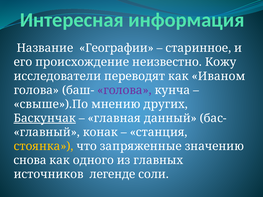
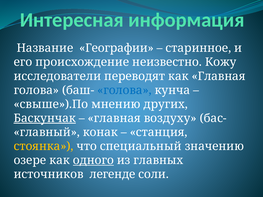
как Иваном: Иваном -> Главная (219, 76)
голова colour: purple -> blue (124, 90)
данный: данный -> воздуху (170, 118)
запряженные: запряженные -> специальный (141, 146)
снова: снова -> озере (30, 160)
одного underline: none -> present (93, 160)
